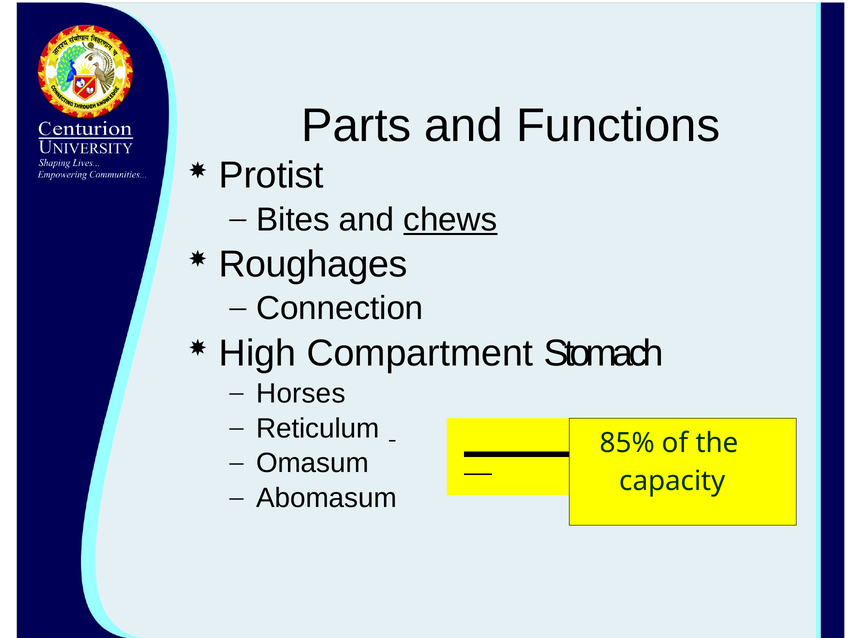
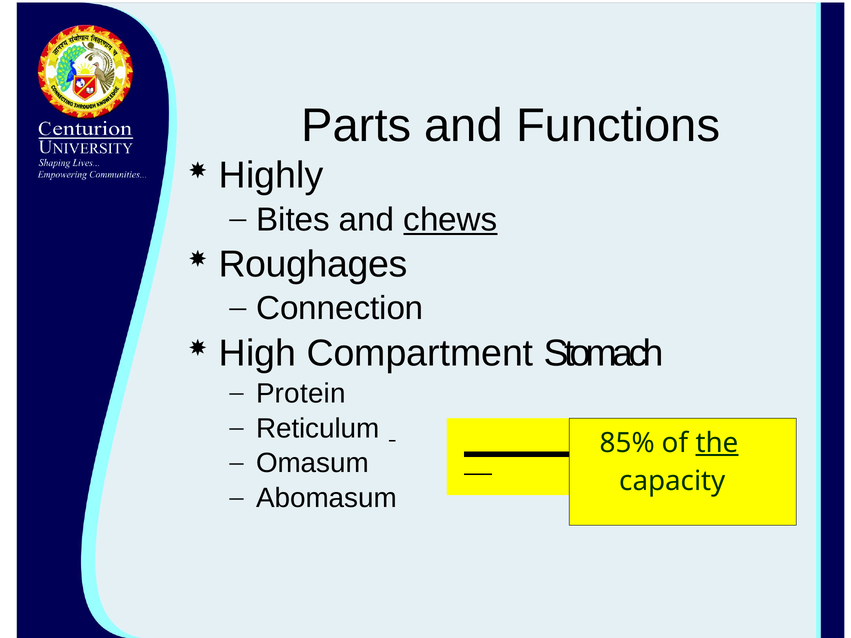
Protist: Protist -> Highly (271, 176)
Horses: Horses -> Protein (301, 394)
the underline: none -> present (717, 443)
